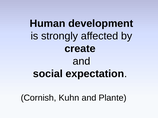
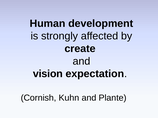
social: social -> vision (48, 74)
